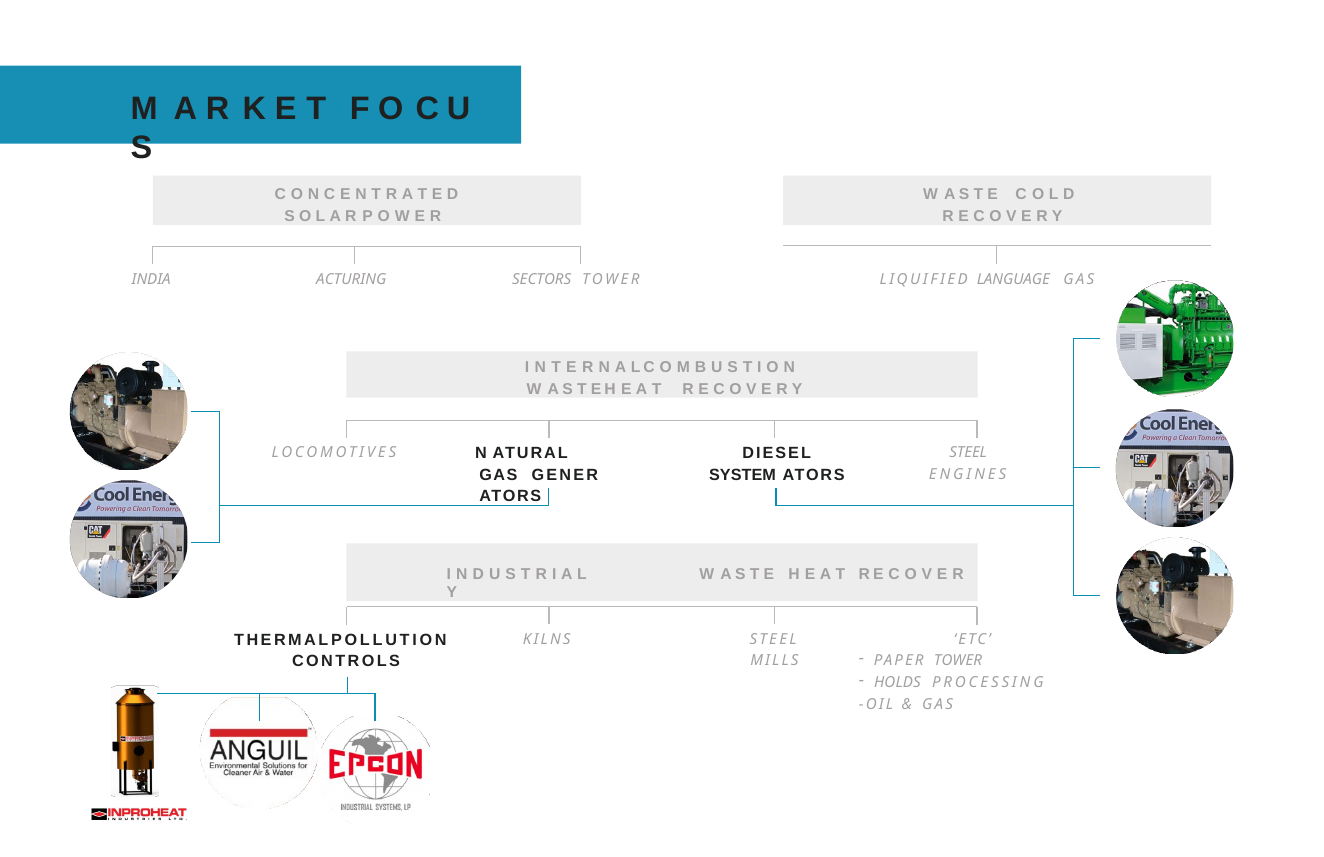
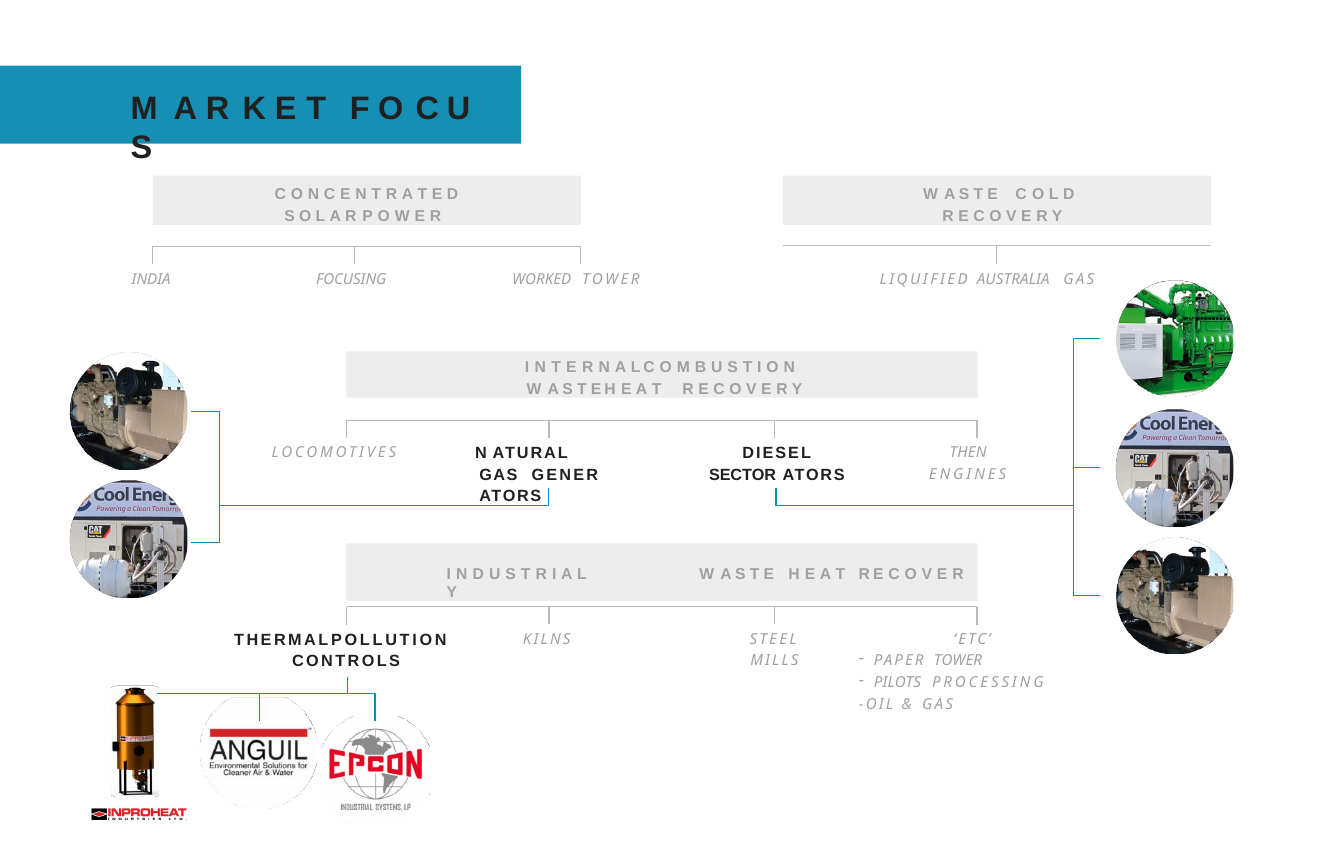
SECTORS: SECTORS -> WORKED (542, 279)
LANGUAGE: LANGUAGE -> AUSTRALIA (1013, 279)
ACTURING: ACTURING -> FOCUSING (351, 279)
STEEL: STEEL -> THEN (968, 452)
SYSTEM: SYSTEM -> SECTOR (743, 475)
HOLDS: HOLDS -> PILOTS (897, 682)
